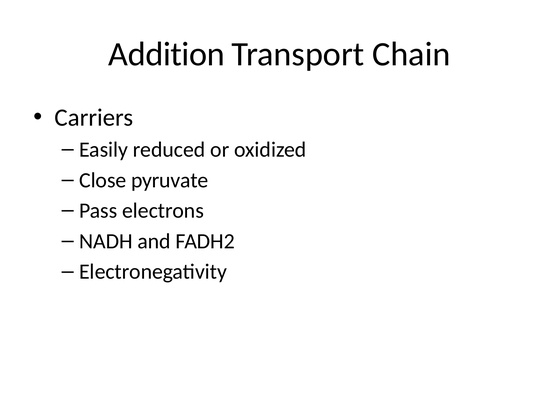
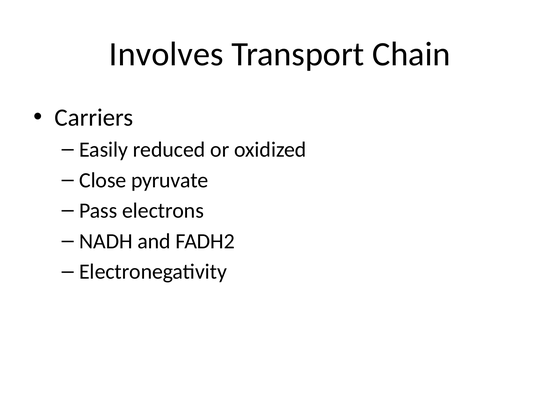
Addition: Addition -> Involves (166, 54)
